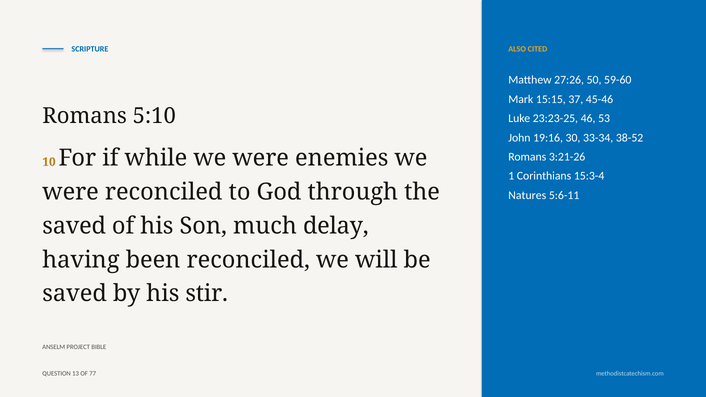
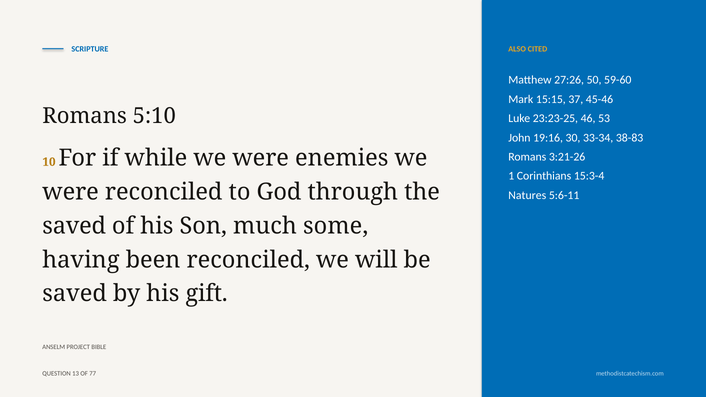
38-52: 38-52 -> 38-83 (630, 138)
delay: delay -> some (336, 226)
stir: stir -> gift (207, 294)
